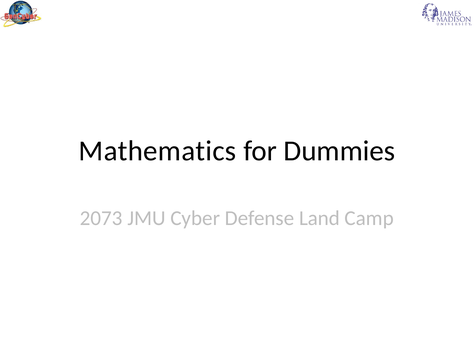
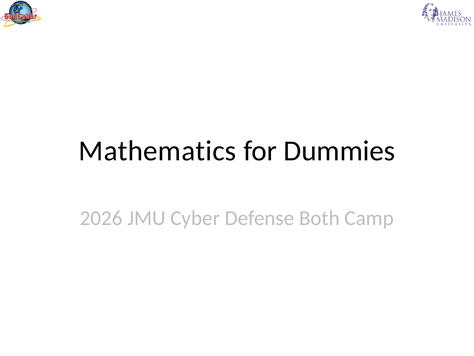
2073: 2073 -> 2026 (101, 218)
Land: Land -> Both (319, 218)
